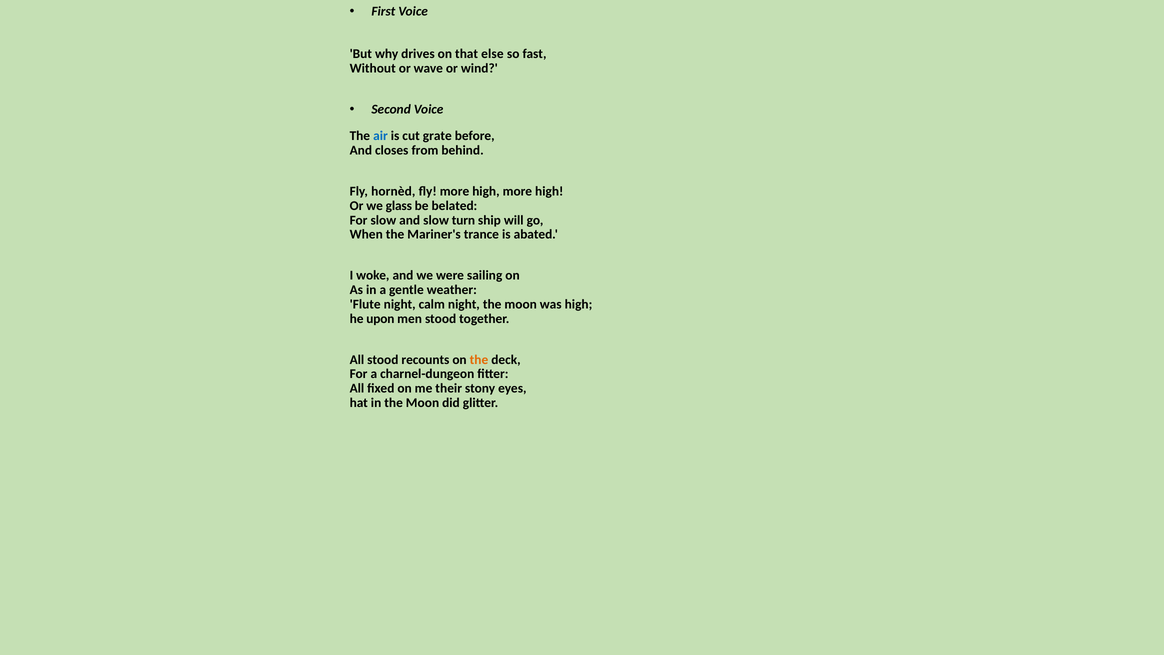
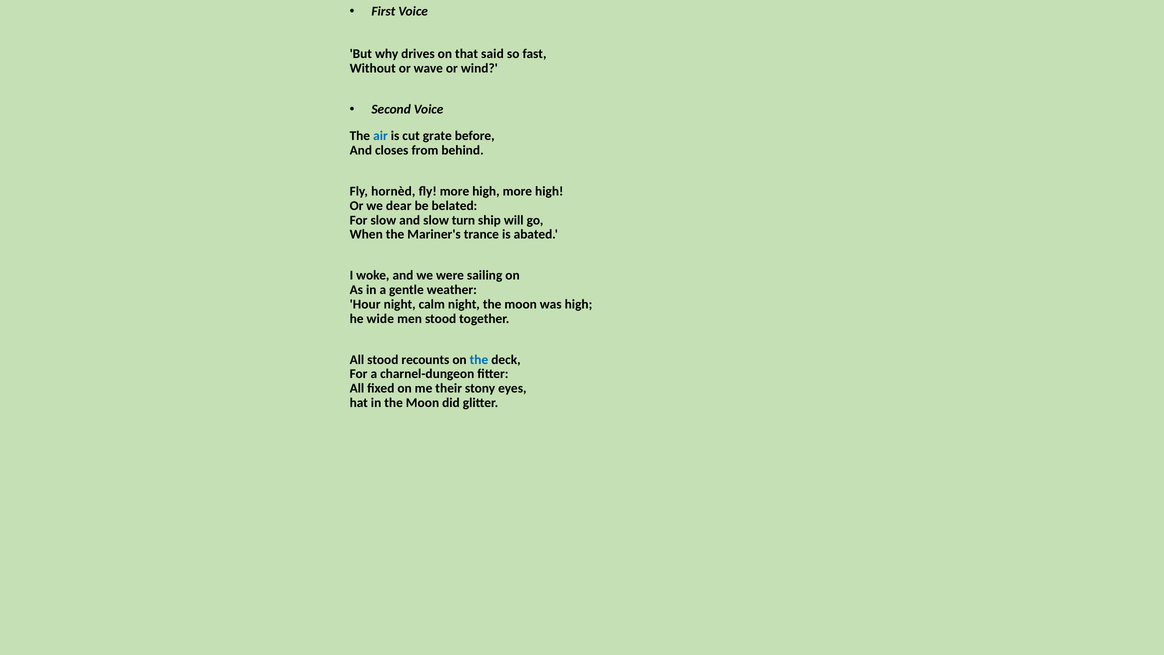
else: else -> said (492, 54)
glass: glass -> dear (399, 206)
Flute: Flute -> Hour (365, 304)
upon: upon -> wide (380, 319)
the colour: orange -> blue (479, 360)
